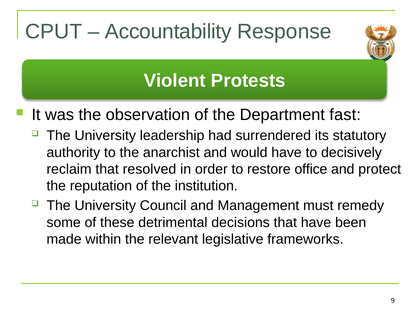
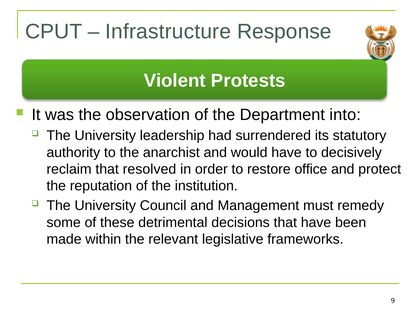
Accountability: Accountability -> Infrastructure (168, 31)
fast: fast -> into (345, 115)
